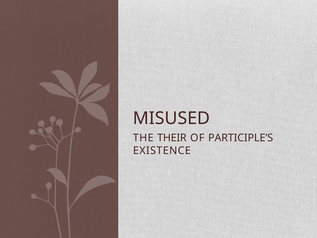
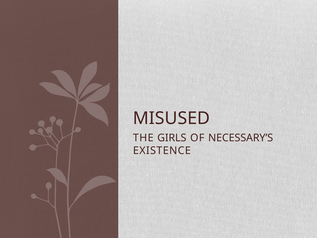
THEIR: THEIR -> GIRLS (172, 138)
PARTICIPLE’S: PARTICIPLE’S -> NECESSARY’S (241, 138)
